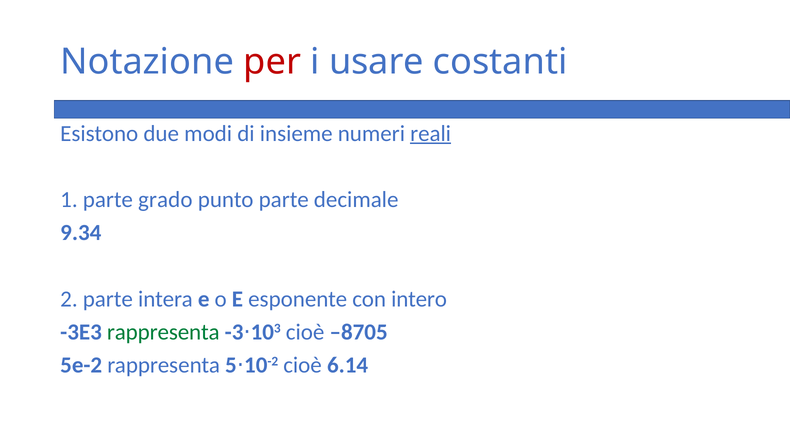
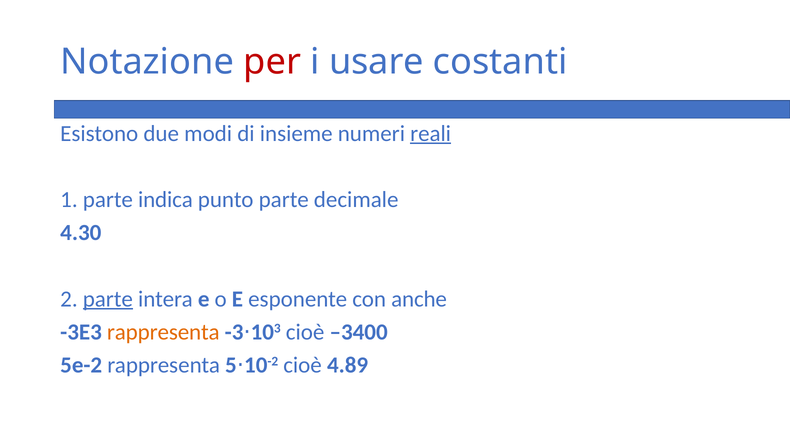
grado: grado -> indica (165, 200)
9.34: 9.34 -> 4.30 (81, 233)
parte underline: none -> present (108, 299)
intero: intero -> anche (419, 299)
rappresenta colour: green -> orange (163, 332)
–8705: –8705 -> –3400 (359, 332)
6.14: 6.14 -> 4.89 (348, 365)
